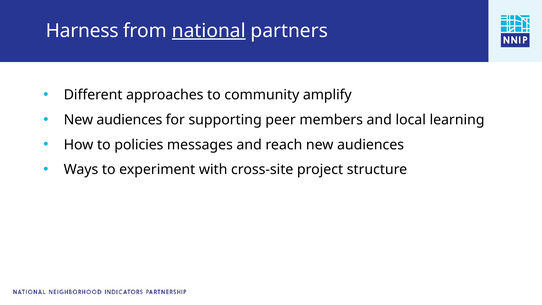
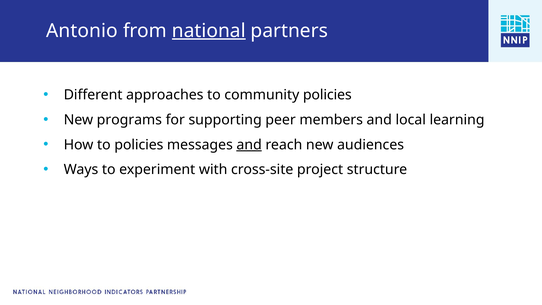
Harness: Harness -> Antonio (82, 31)
community amplify: amplify -> policies (327, 95)
audiences: audiences -> programs (129, 120)
and underline: none -> present (249, 145)
